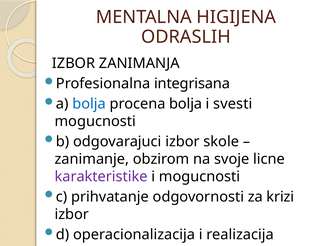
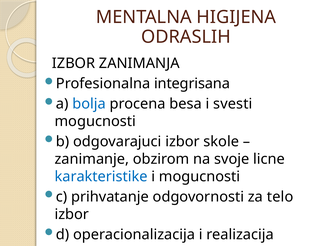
procena bolja: bolja -> besa (186, 104)
karakteristike colour: purple -> blue (101, 177)
krizi: krizi -> telo (280, 197)
